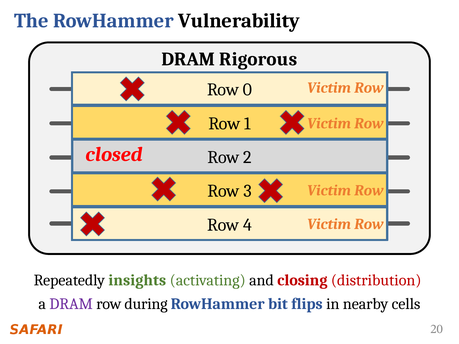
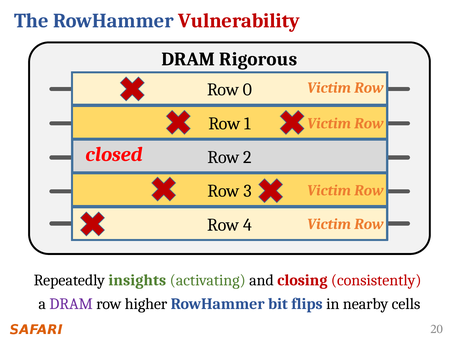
Vulnerability colour: black -> red (239, 21)
distribution: distribution -> consistently (376, 281)
during: during -> higher (146, 304)
